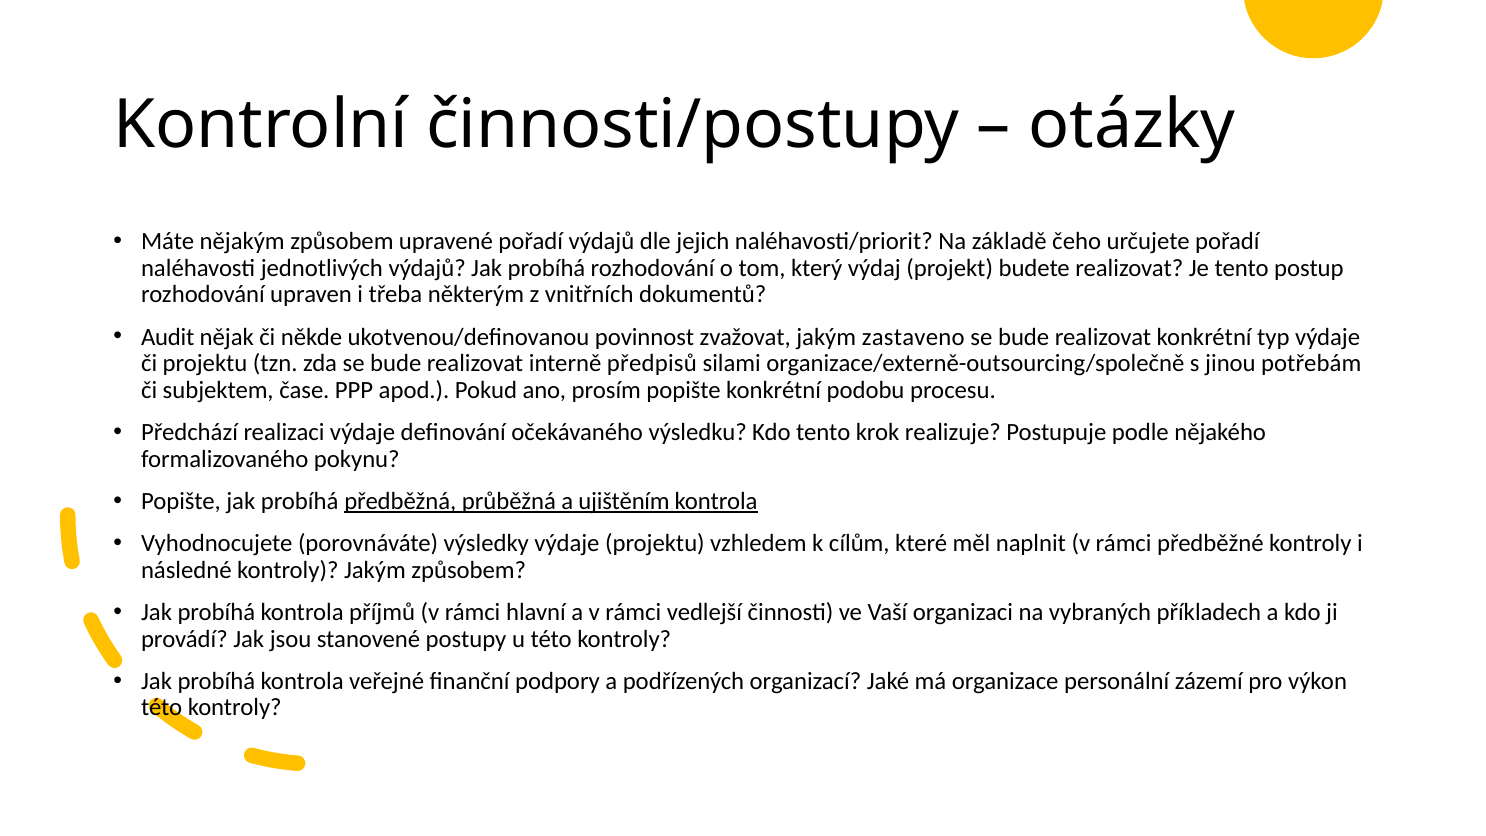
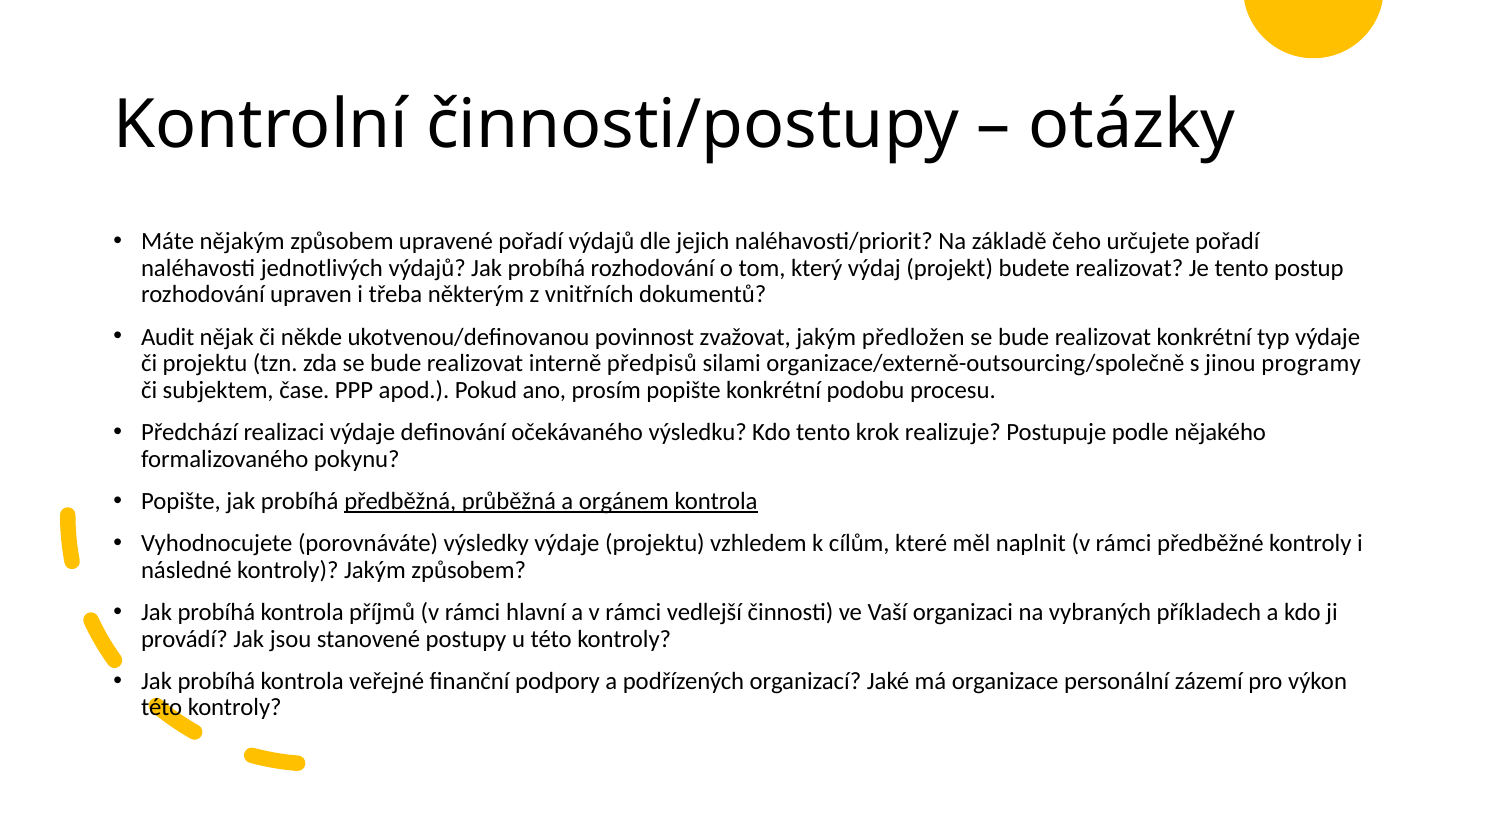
zastaveno: zastaveno -> předložen (913, 337)
potřebám: potřebám -> programy (1311, 363)
ujištěním: ujištěním -> orgánem (624, 501)
